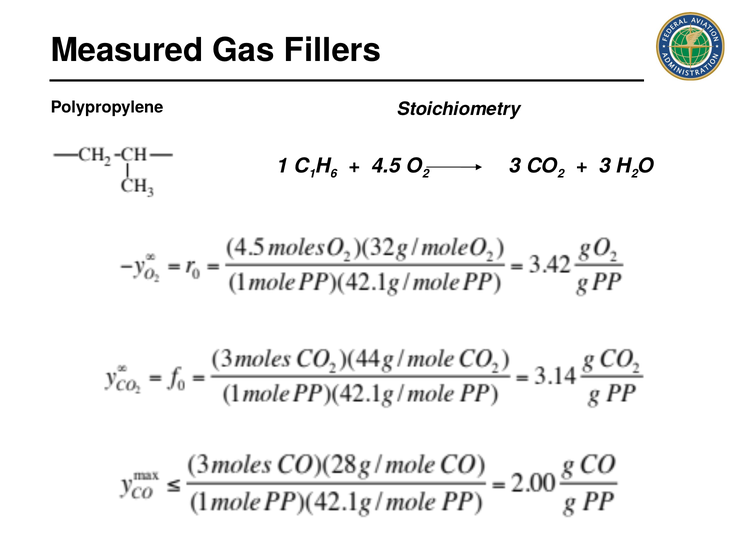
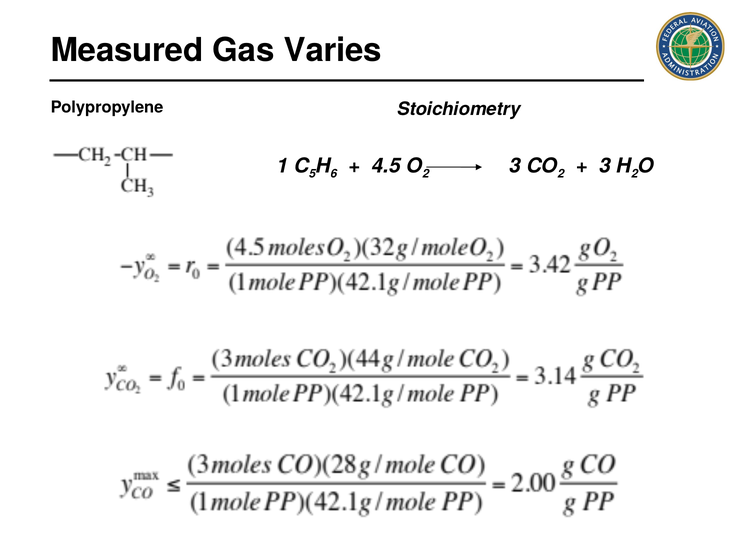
Fillers: Fillers -> Varies (333, 51)
1: 1 -> 5 (312, 174)
